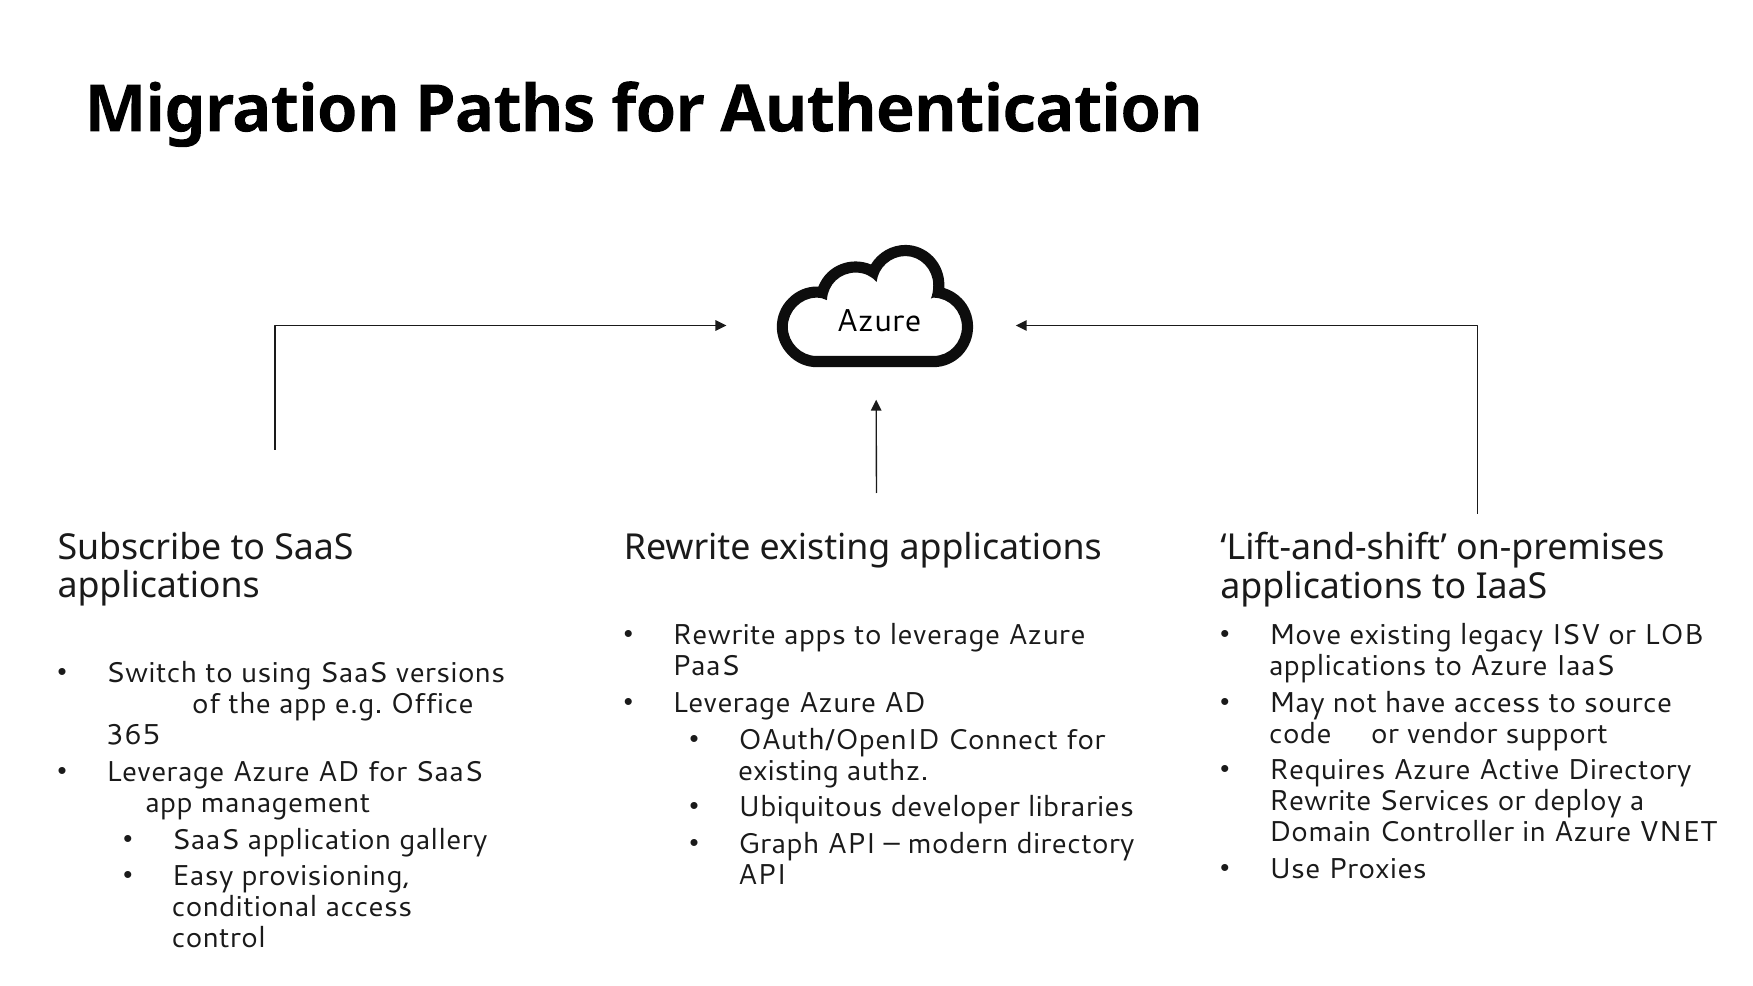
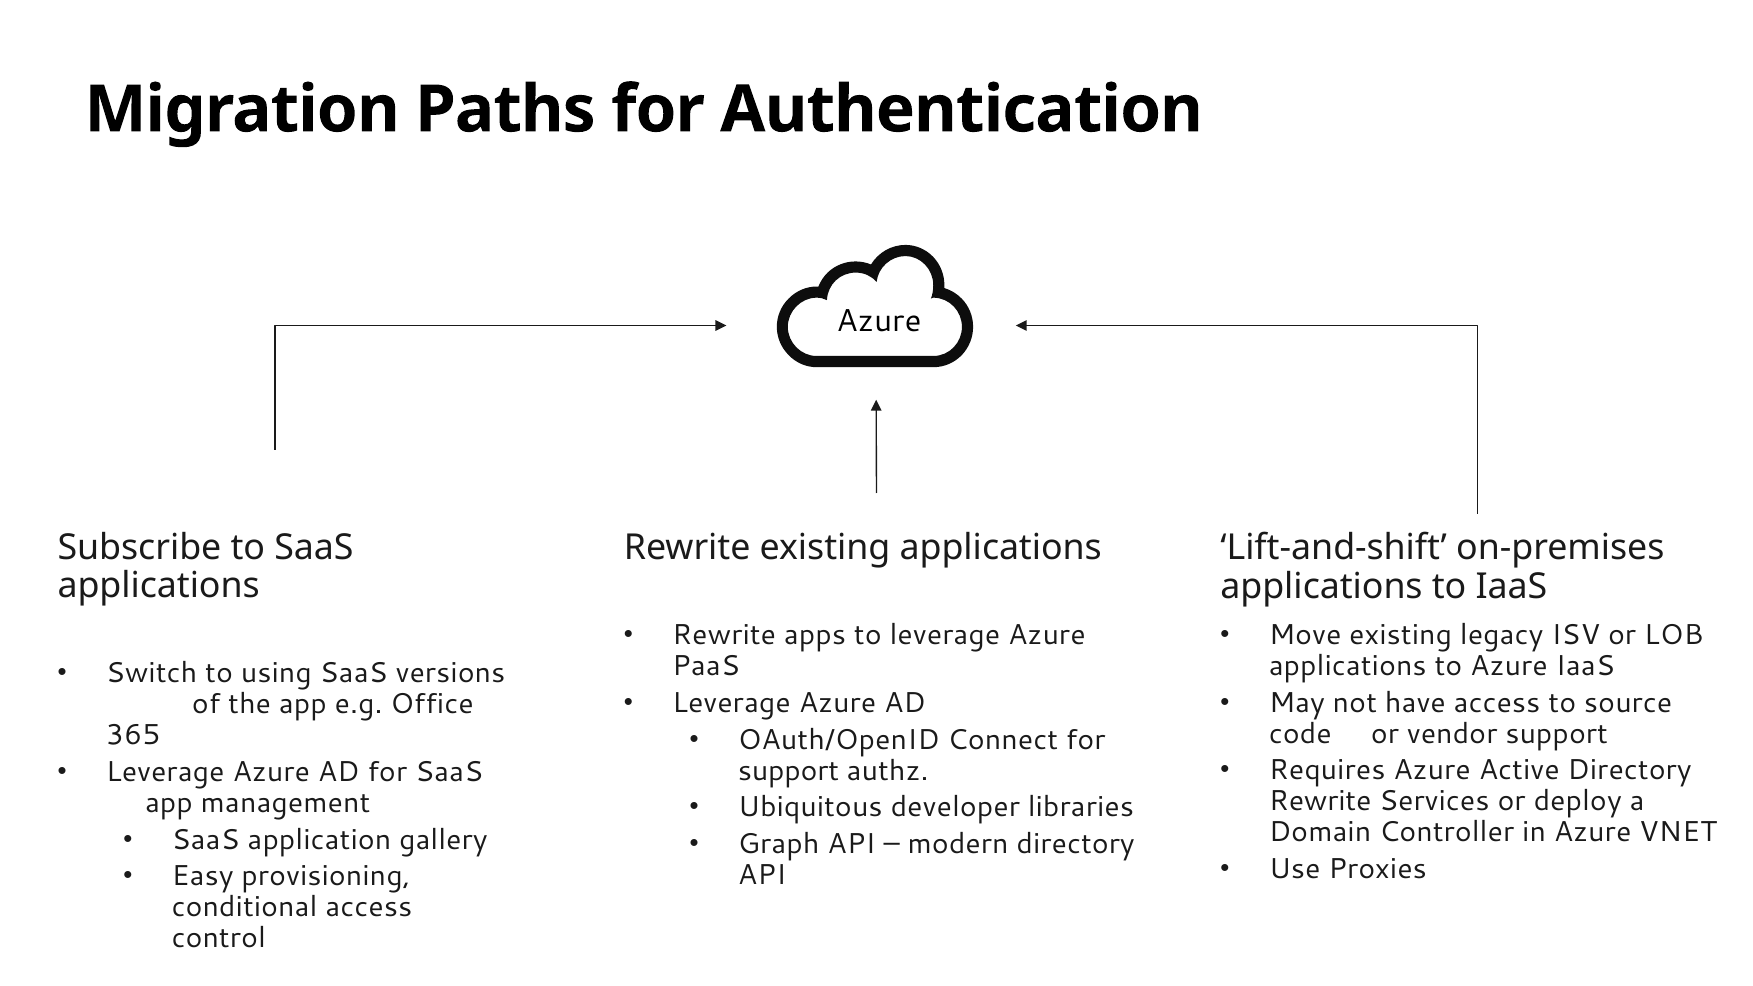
existing: existing -> support (789, 771)
